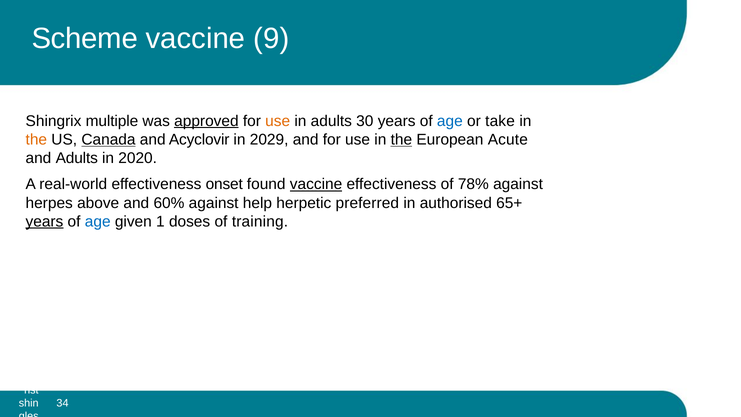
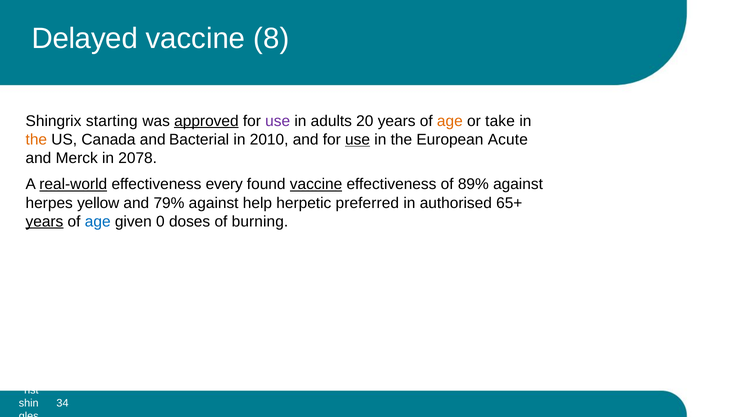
Scheme: Scheme -> Delayed (85, 38)
9: 9 -> 8 (271, 38)
multiple: multiple -> starting (112, 121)
use colour: orange -> purple (278, 121)
30: 30 -> 20 (365, 121)
age colour: blue -> orange (450, 121)
Canada underline: present -> none (108, 140)
Acyclovir: Acyclovir -> Bacterial (199, 140)
2029: 2029 -> 2010 (269, 140)
use underline: none -> present (358, 140)
the underline: present -> none (401, 140)
and Adults: Adults -> Merck (77, 158)
2020: 2020 -> 2078 (138, 158)
real-world underline: none -> present (73, 184)
onset: onset -> every (224, 184)
78%: 78% -> 89% (473, 184)
above: above -> yellow (98, 203)
60%: 60% -> 79% (169, 203)
1: 1 -> 0 (160, 221)
training: training -> burning (260, 221)
